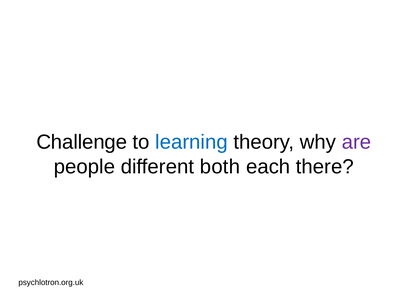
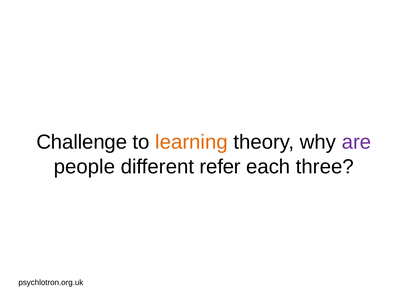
learning colour: blue -> orange (192, 142)
both: both -> refer (220, 167)
there: there -> three (325, 167)
